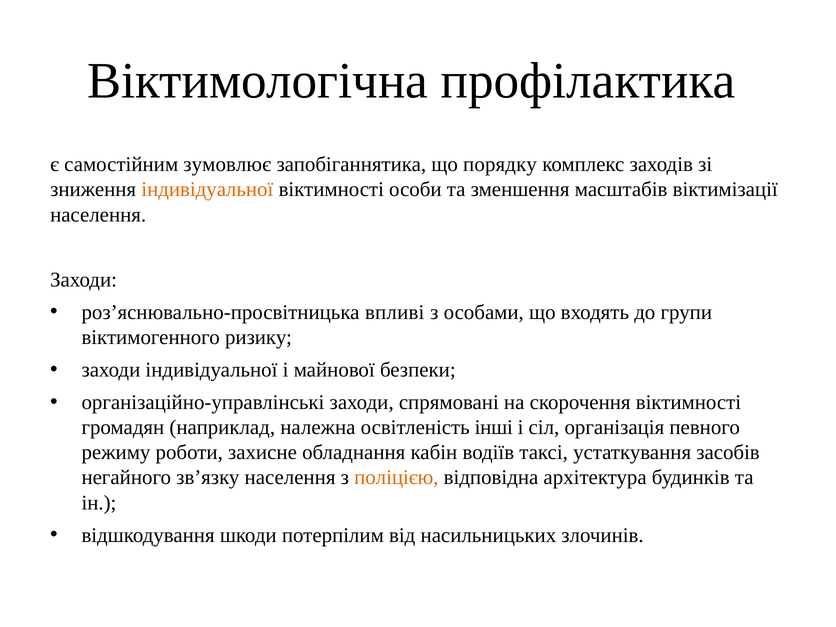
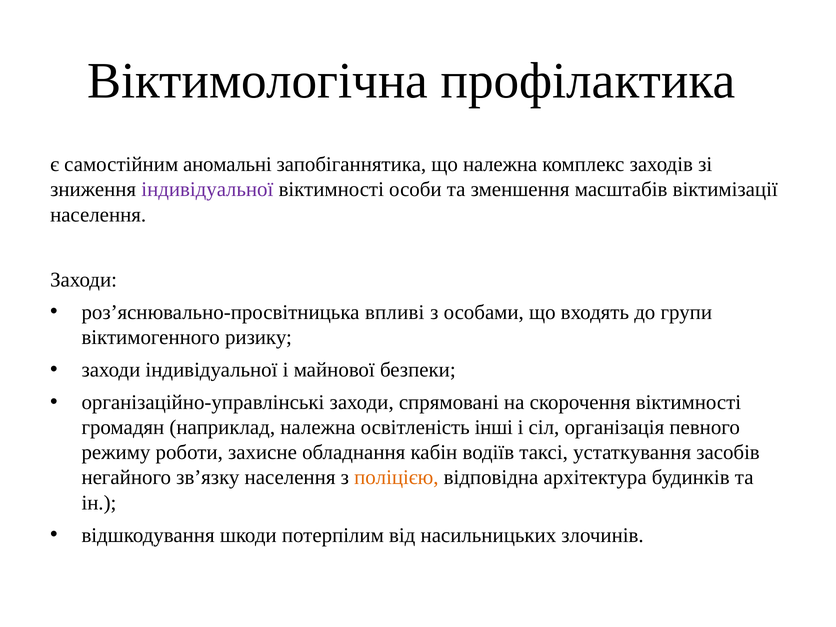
зумовлює: зумовлює -> аномальні (227, 164)
що порядку: порядку -> належна (500, 164)
індивідуальної colour: orange -> purple (207, 190)
